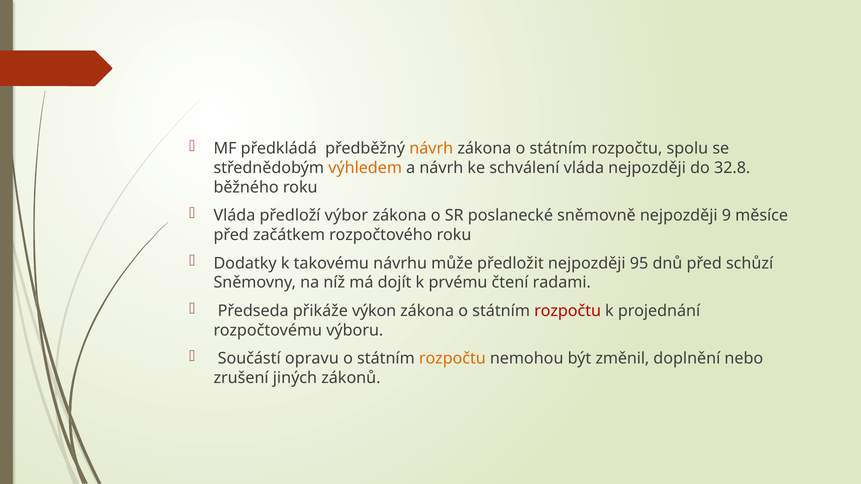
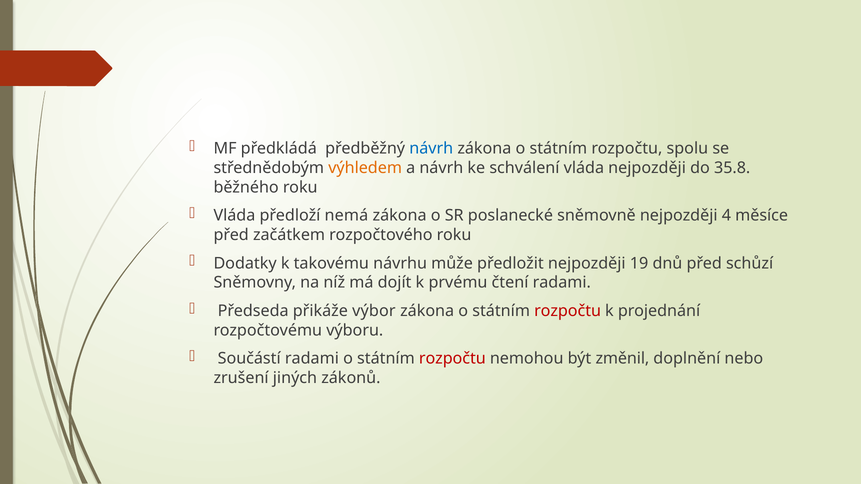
návrh colour: orange -> blue (431, 149)
32.8: 32.8 -> 35.8 (732, 168)
výbor: výbor -> nemá (346, 216)
9: 9 -> 4 (726, 216)
95: 95 -> 19 (639, 263)
výkon: výkon -> výbor (374, 311)
Součástí opravu: opravu -> radami (312, 359)
rozpočtu colour: orange -> red (452, 359)
